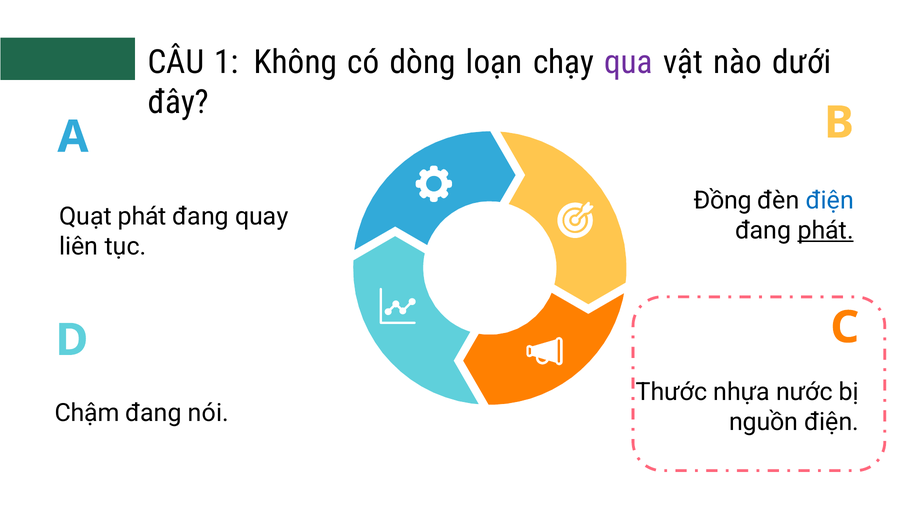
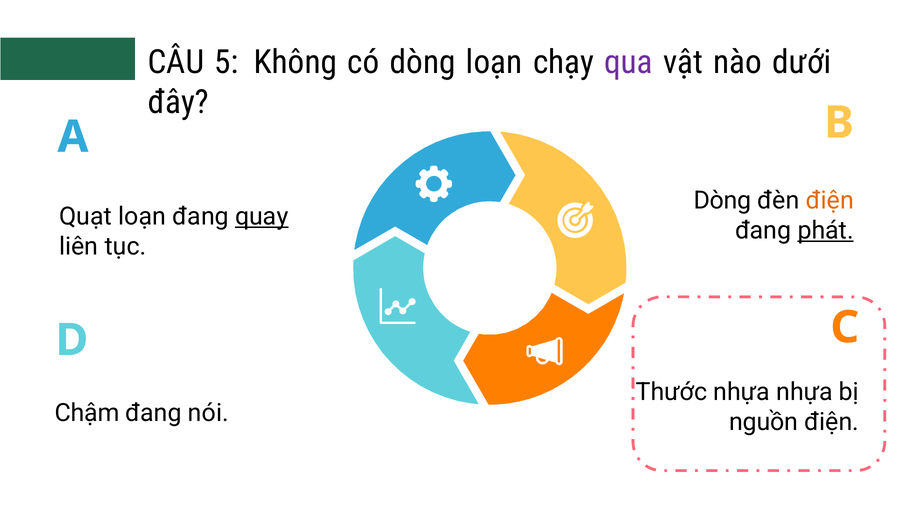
1: 1 -> 5 (227, 62)
Đồng: Đồng -> Dòng (723, 200)
điện colour: blue -> orange (830, 200)
Quạt phát: phát -> loạn (142, 216)
quay underline: none -> present (262, 216)
nhựa nước: nước -> nhựa (804, 392)
